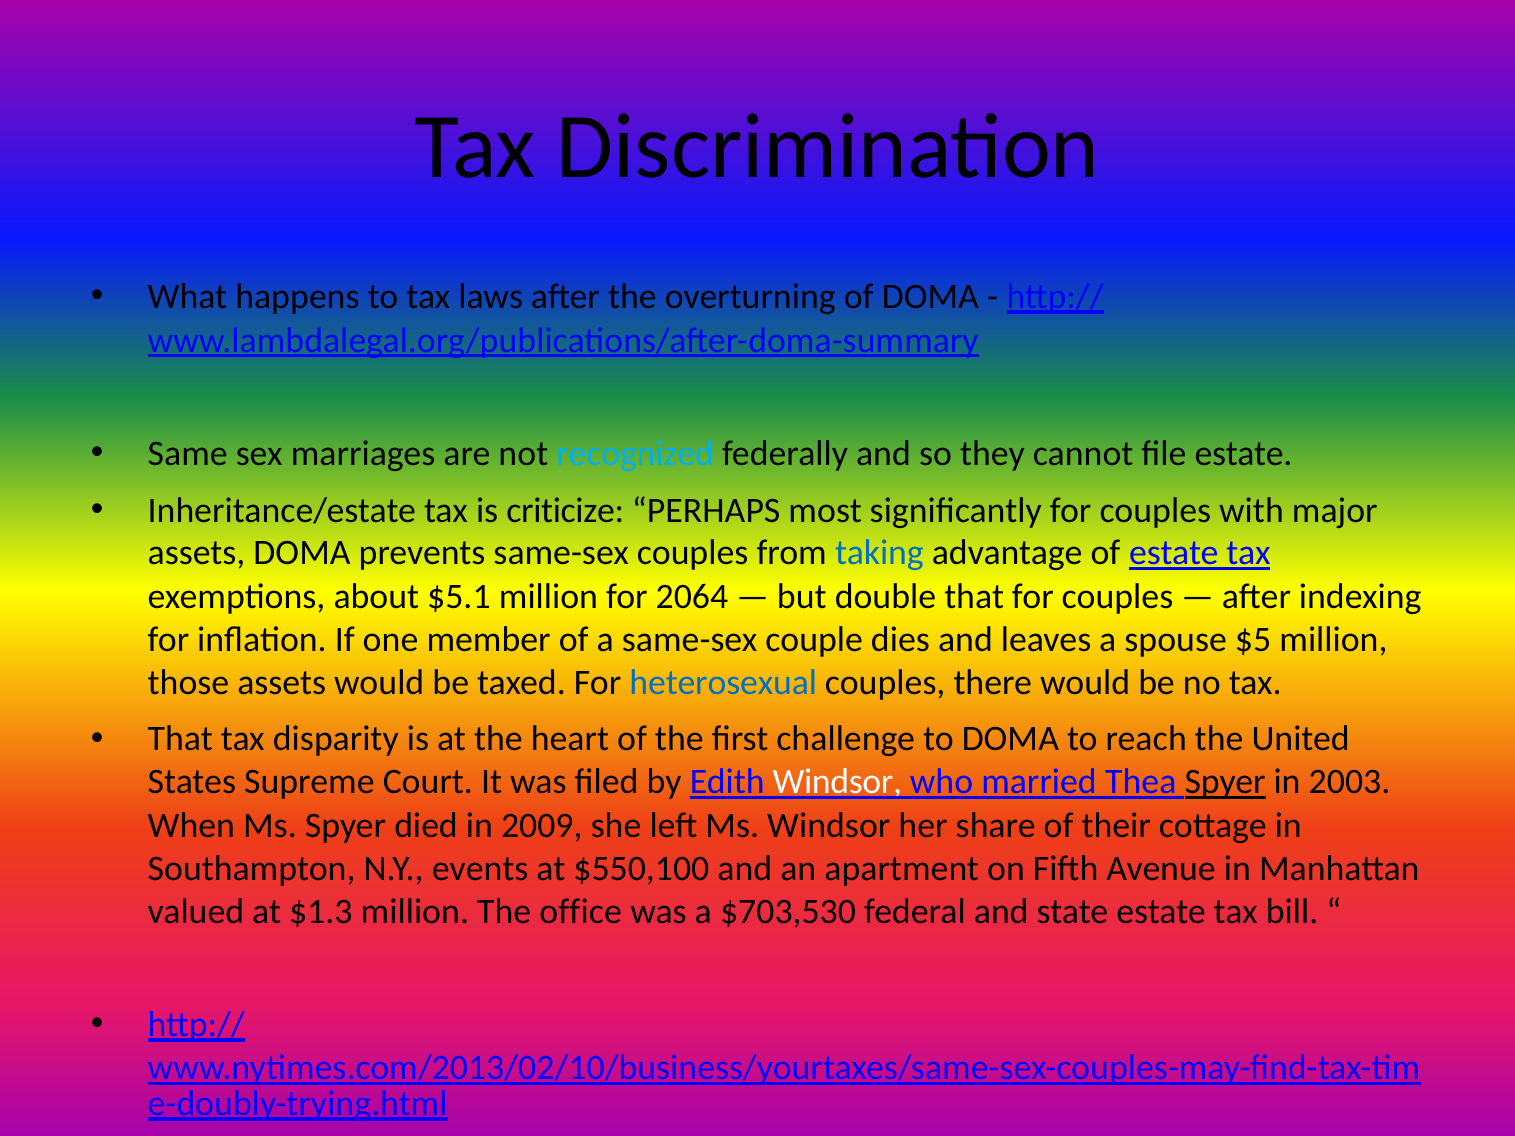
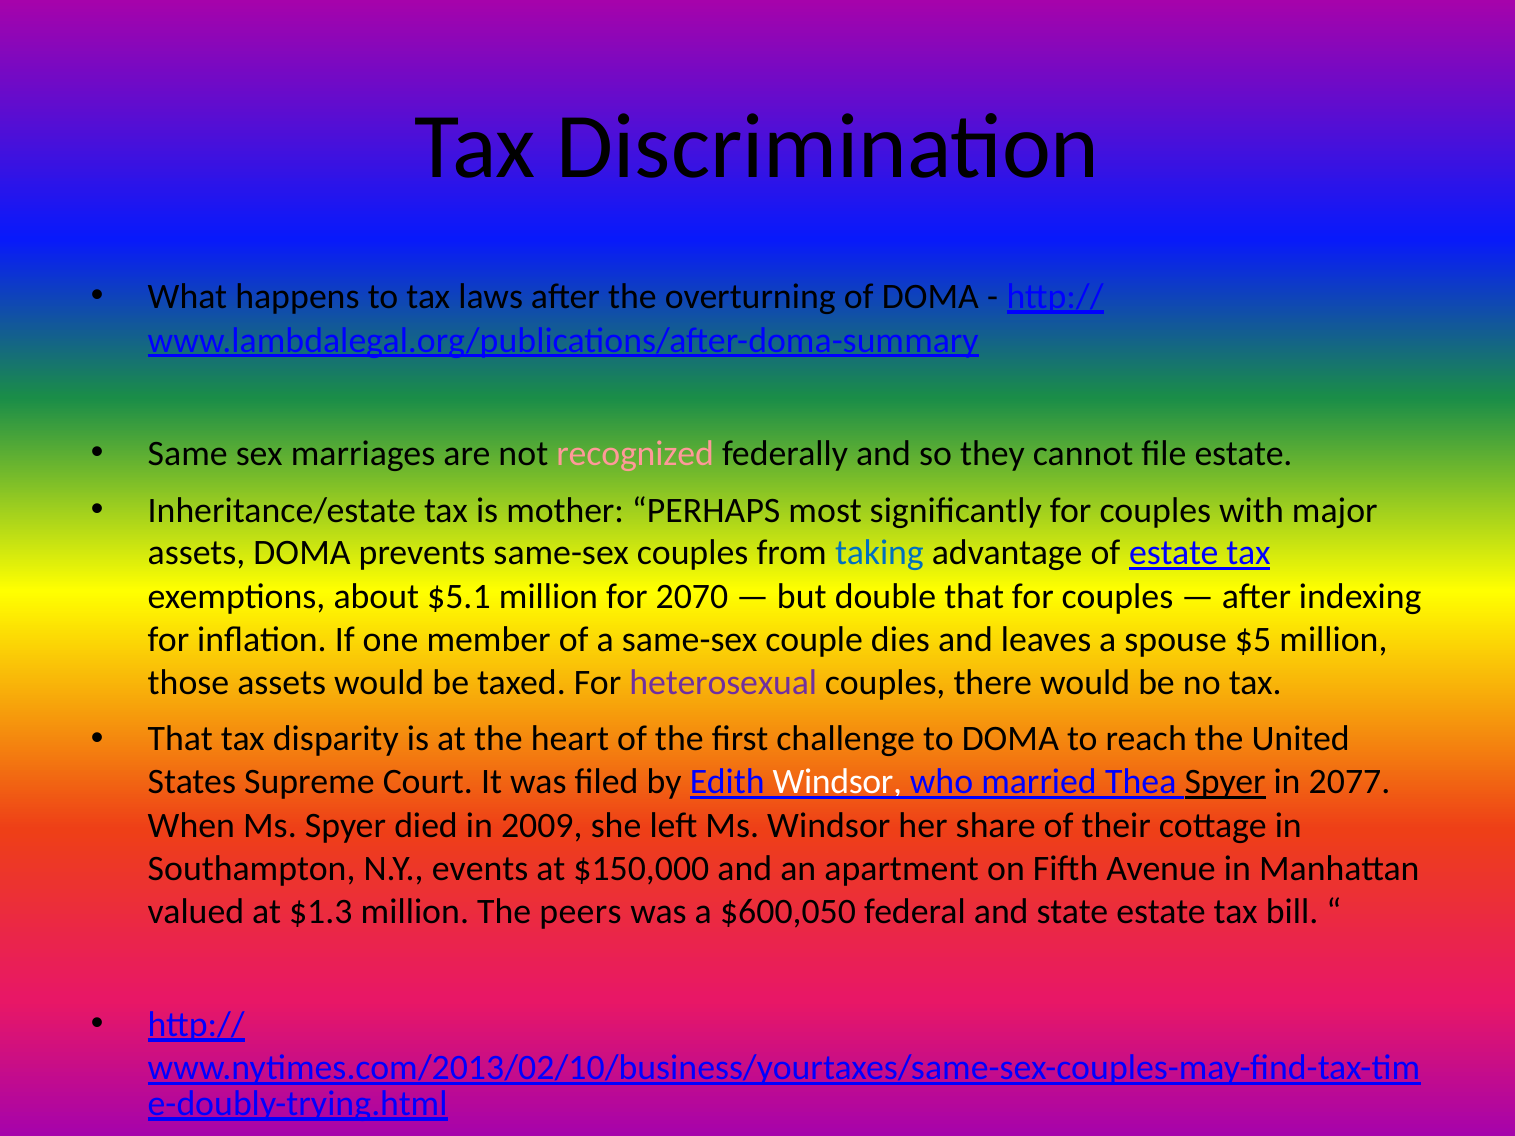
recognized colour: light blue -> pink (635, 454)
criticize: criticize -> mother (565, 510)
2064: 2064 -> 2070 (692, 597)
heterosexual colour: blue -> purple (723, 683)
2003: 2003 -> 2077 (1350, 782)
$550,100: $550,100 -> $150,000 (641, 869)
office: office -> peers (581, 912)
$703,530: $703,530 -> $600,050 (788, 912)
